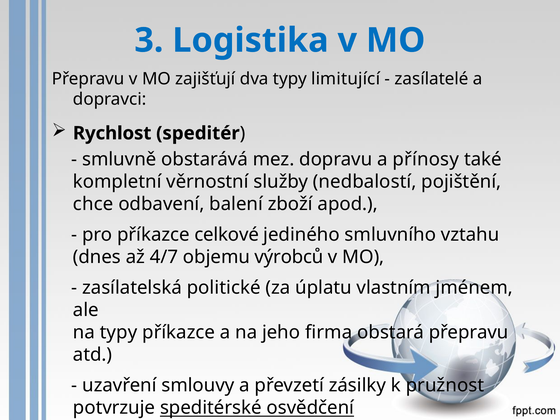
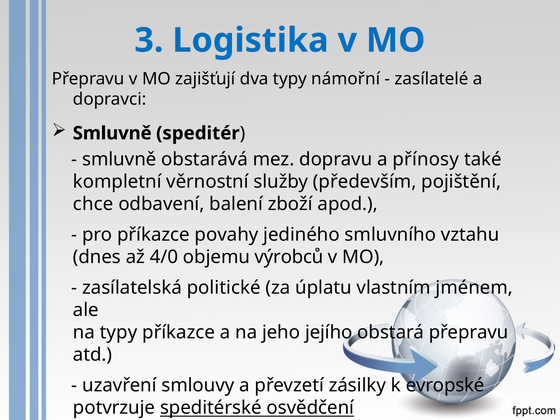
limitující: limitující -> námořní (346, 79)
Rychlost: Rychlost -> Smluvně (112, 133)
nedbalostí: nedbalostí -> především (365, 182)
celkové: celkové -> povahy (227, 235)
4/7: 4/7 -> 4/0 (164, 257)
firma: firma -> jejího (329, 332)
pružnost: pružnost -> evropské (445, 385)
